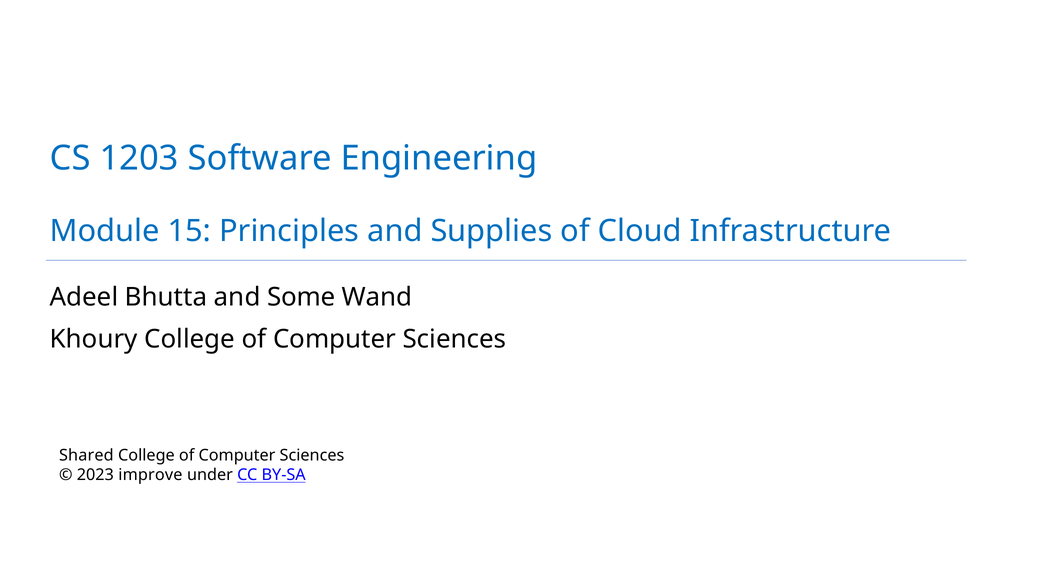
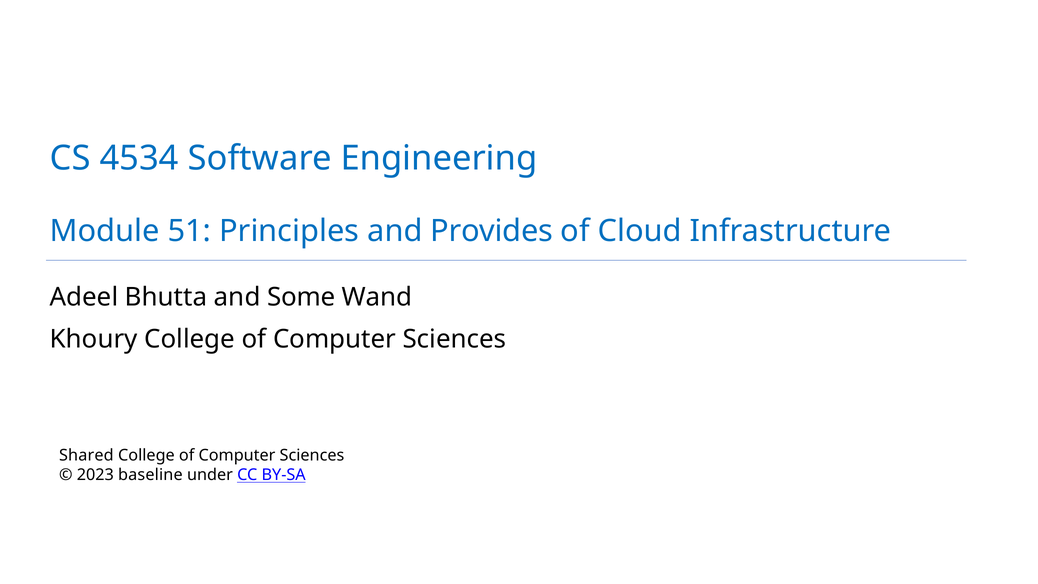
1203: 1203 -> 4534 (139, 158)
15: 15 -> 51 (189, 231)
Supplies: Supplies -> Provides (492, 231)
improve: improve -> baseline (150, 475)
